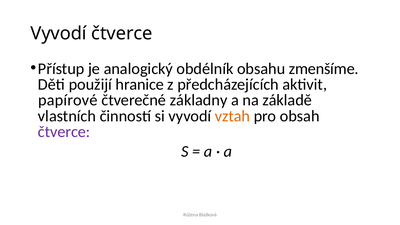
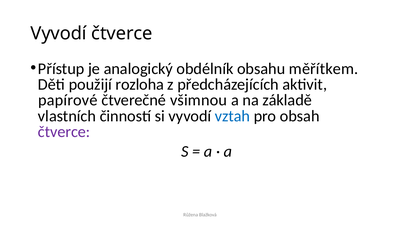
zmenšíme: zmenšíme -> měřítkem (324, 69)
hranice: hranice -> rozloha (140, 84)
základny: základny -> všimnou (199, 100)
vztah colour: orange -> blue (233, 116)
